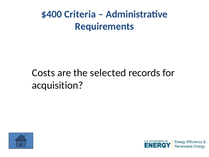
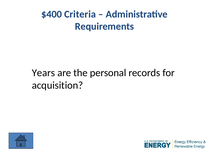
Costs: Costs -> Years (43, 73)
selected: selected -> personal (108, 73)
